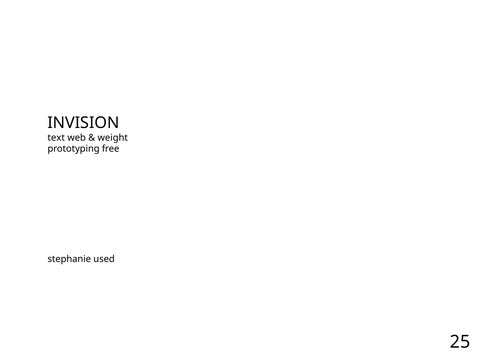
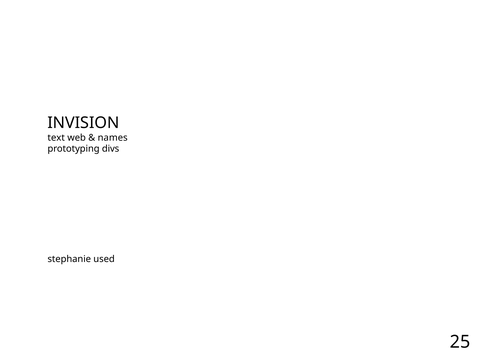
weight: weight -> names (113, 137)
free: free -> divs (111, 149)
